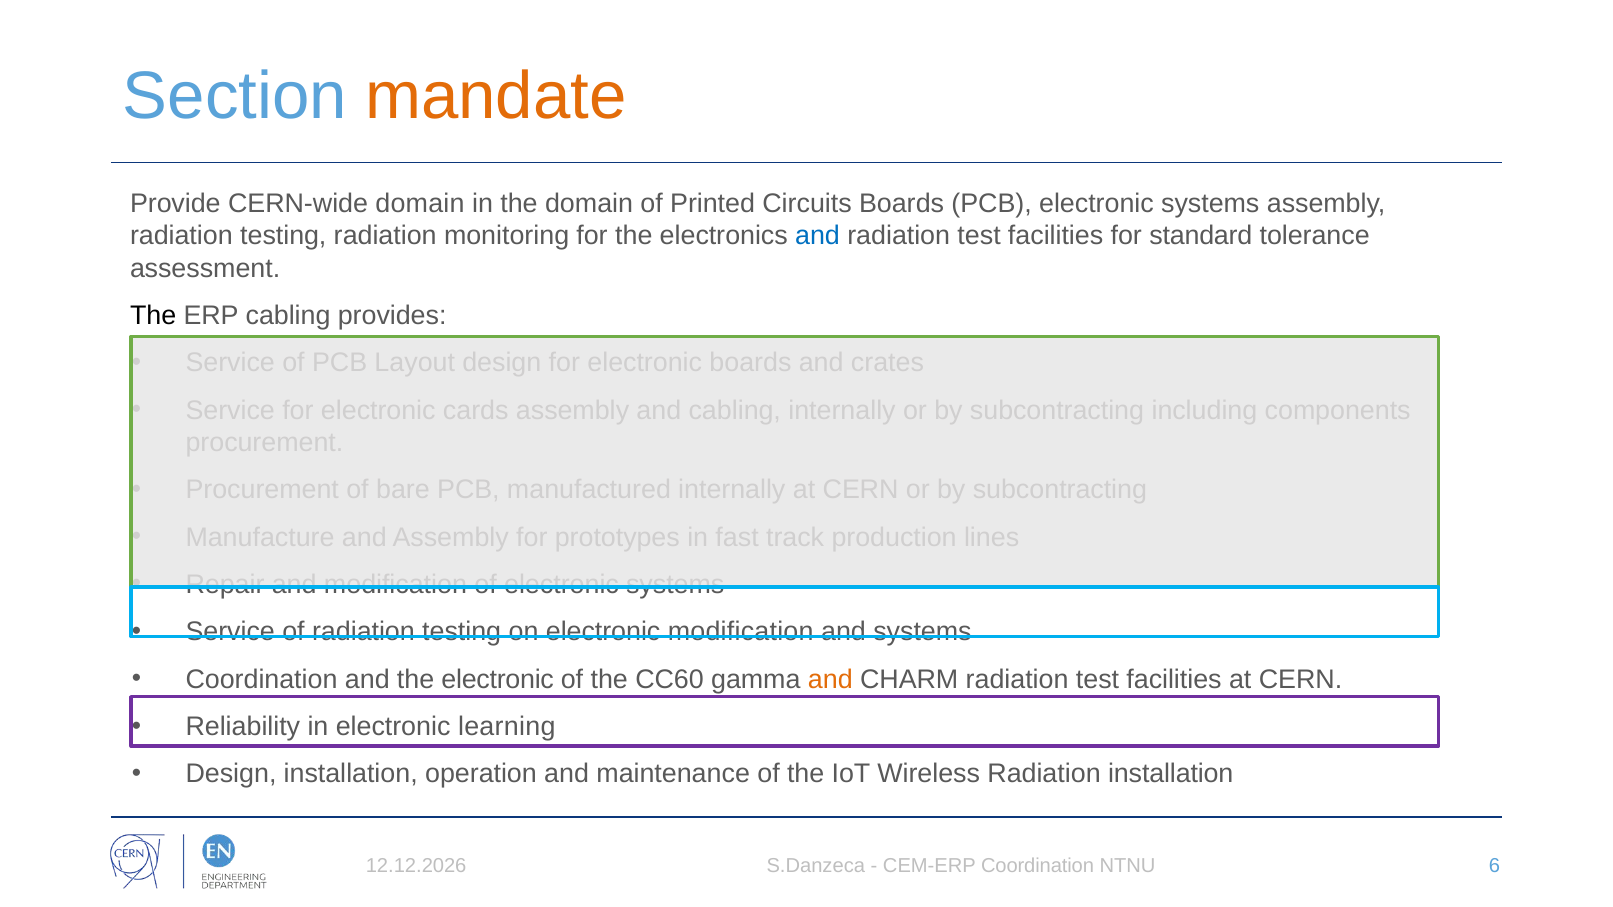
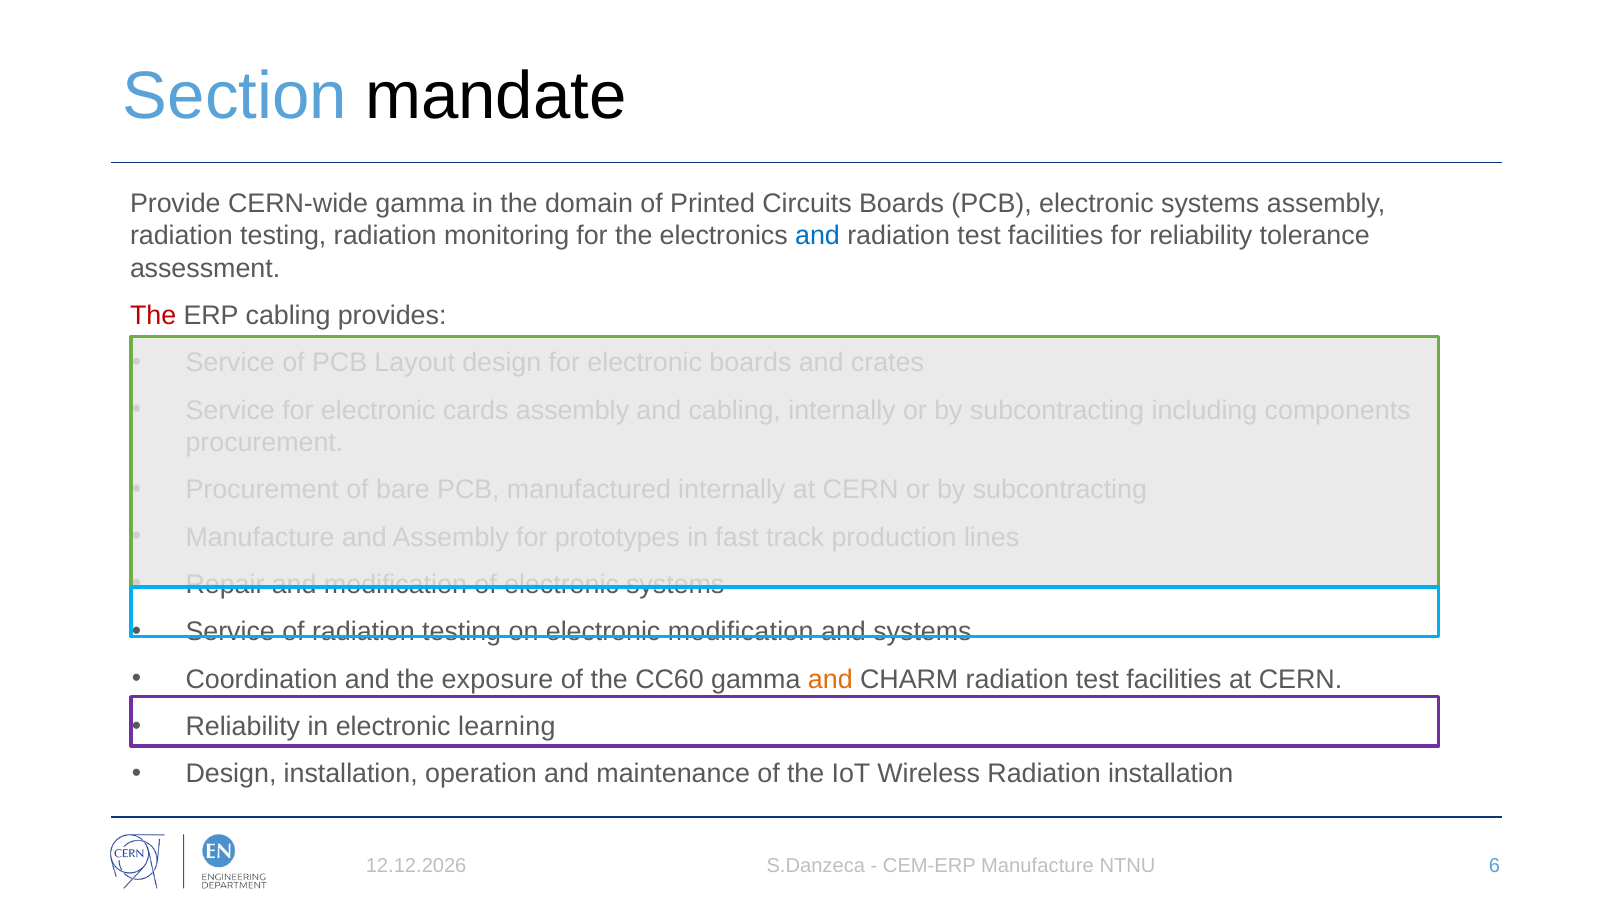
mandate colour: orange -> black (496, 97)
CERN-wide domain: domain -> gamma (420, 204)
for standard: standard -> reliability (1201, 236)
The colour: black -> red (153, 316)
the electronic: electronic -> exposure (497, 680)
CEM-ERP Coordination: Coordination -> Manufacture (1037, 866)
